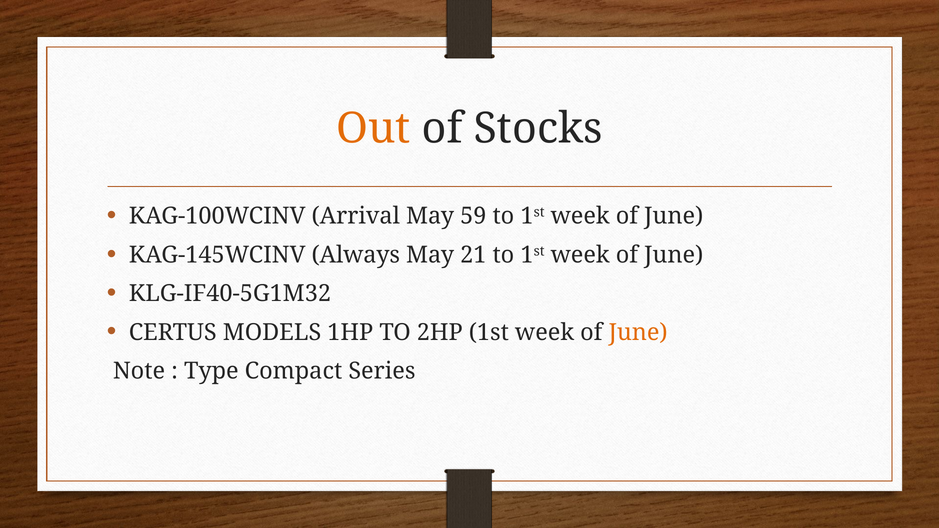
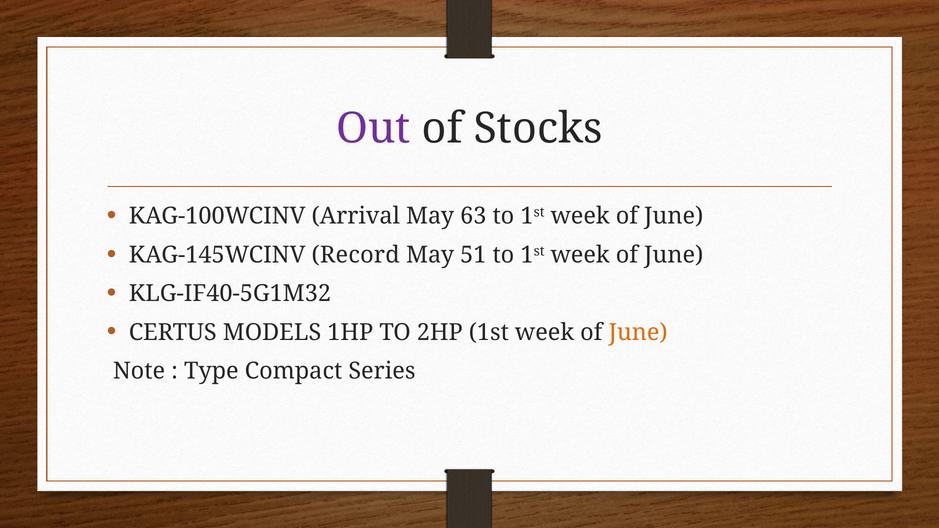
Out colour: orange -> purple (373, 129)
59: 59 -> 63 (473, 216)
Always: Always -> Record (356, 255)
21: 21 -> 51 (473, 255)
